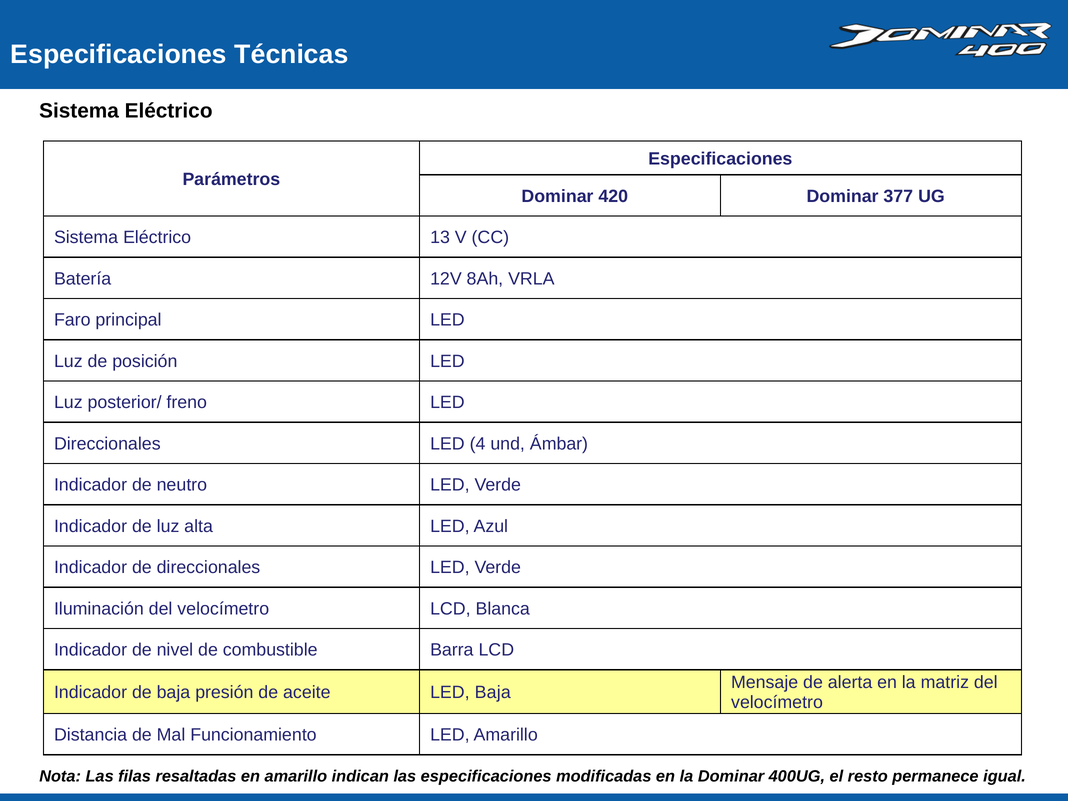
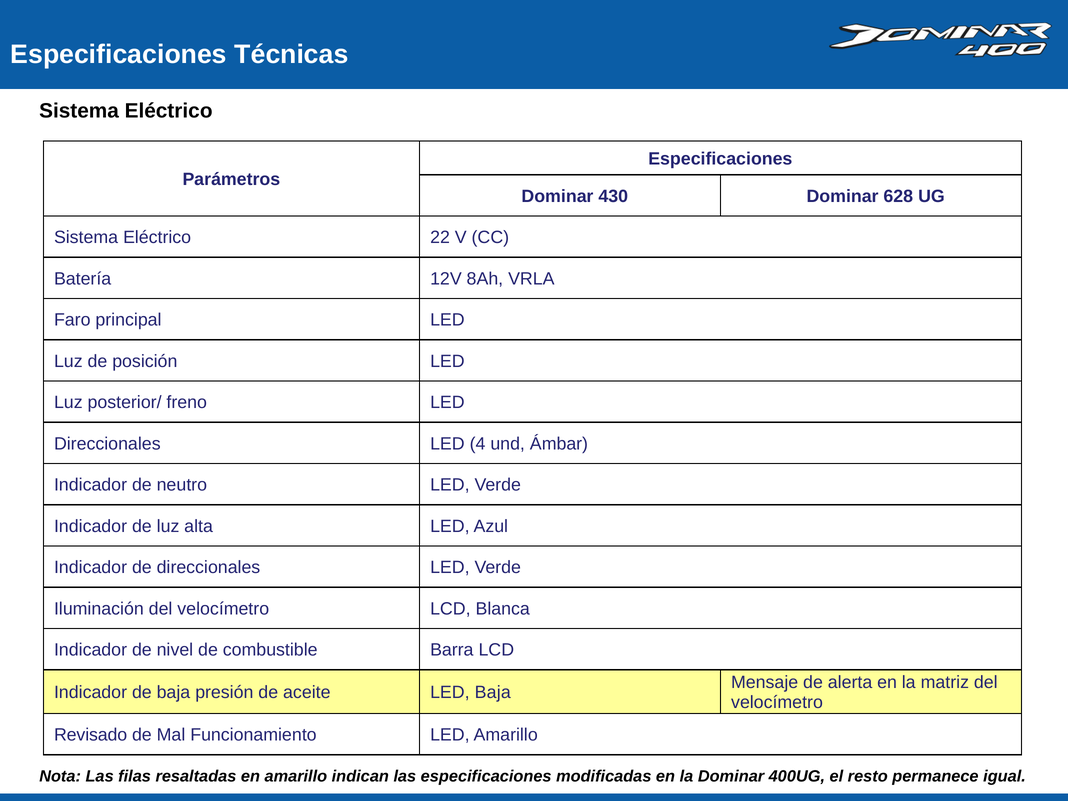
420: 420 -> 430 (613, 196)
377: 377 -> 628 (898, 196)
13: 13 -> 22 (440, 237)
Distancia: Distancia -> Revisado (91, 735)
